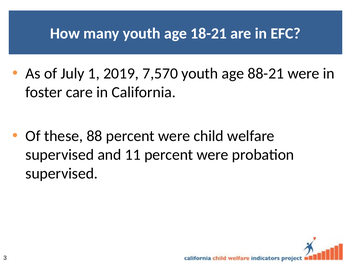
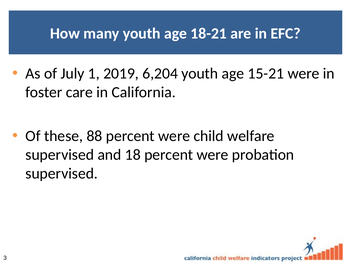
7,570: 7,570 -> 6,204 (160, 74)
88-21: 88-21 -> 15-21 (266, 74)
11: 11 -> 18 (133, 155)
